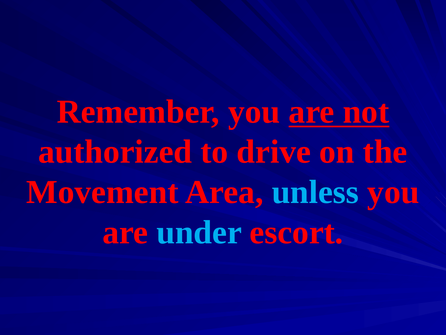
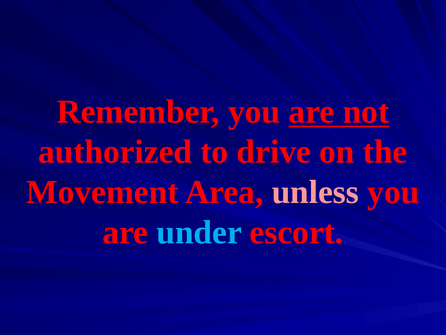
unless colour: light blue -> pink (315, 192)
